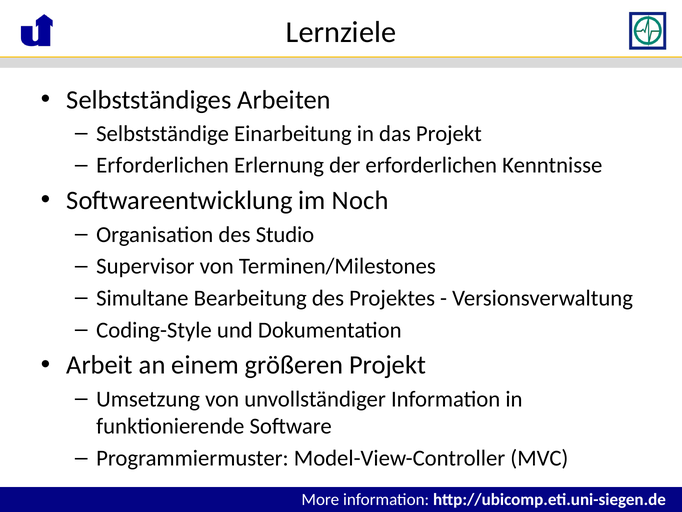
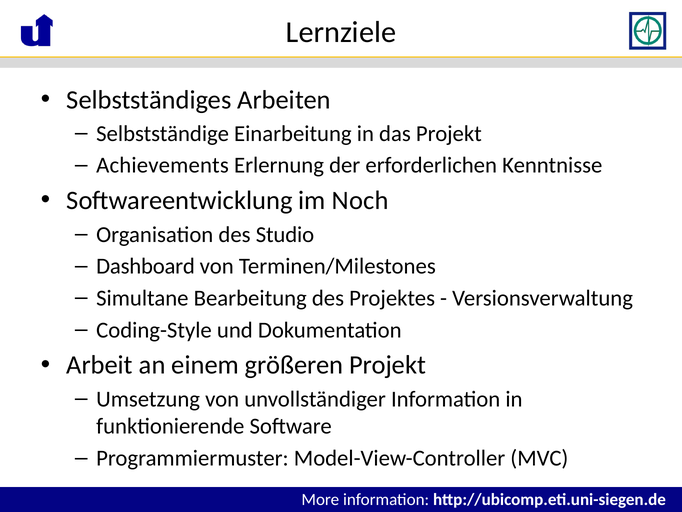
Erforderlichen: Erforderlichen -> Achievements (163, 165)
Supervisor: Supervisor -> Dashboard (146, 266)
